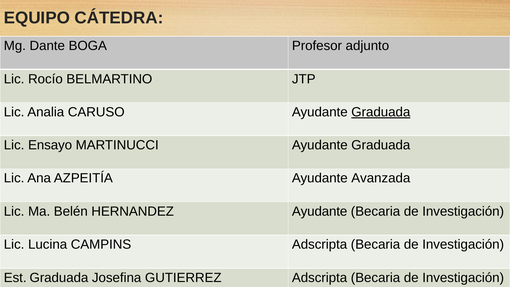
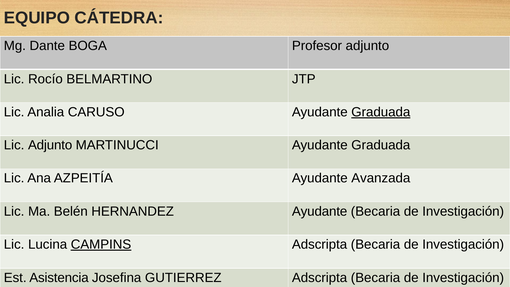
Lic Ensayo: Ensayo -> Adjunto (50, 145)
CAMPINS underline: none -> present (101, 244)
Est Graduada: Graduada -> Asistencia (59, 278)
